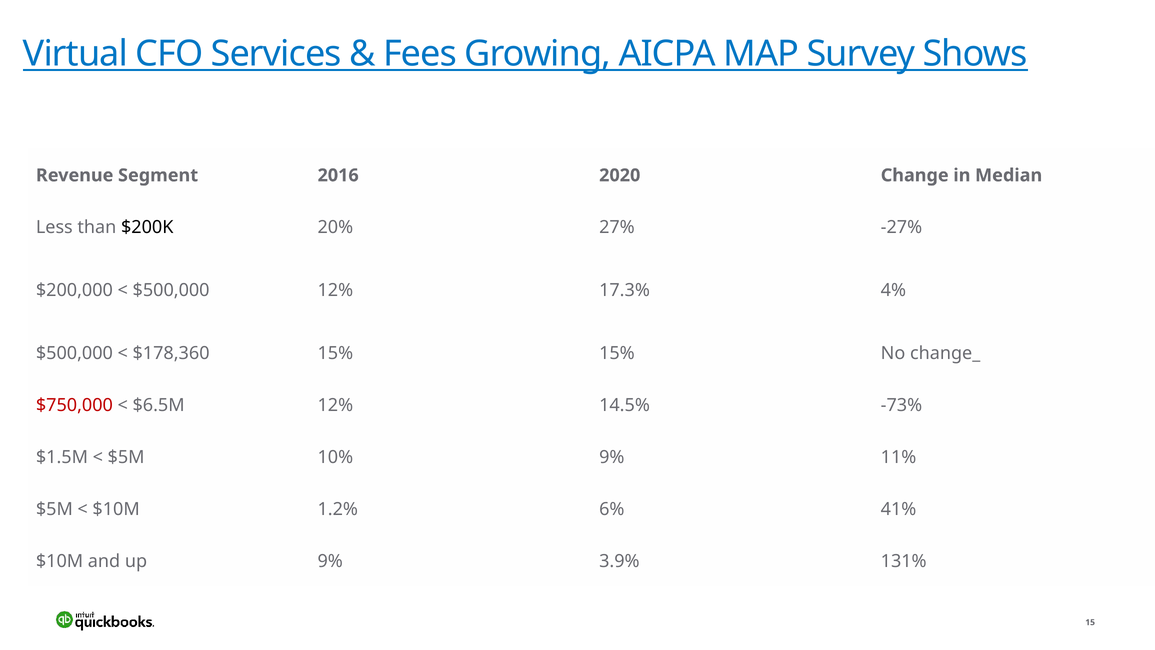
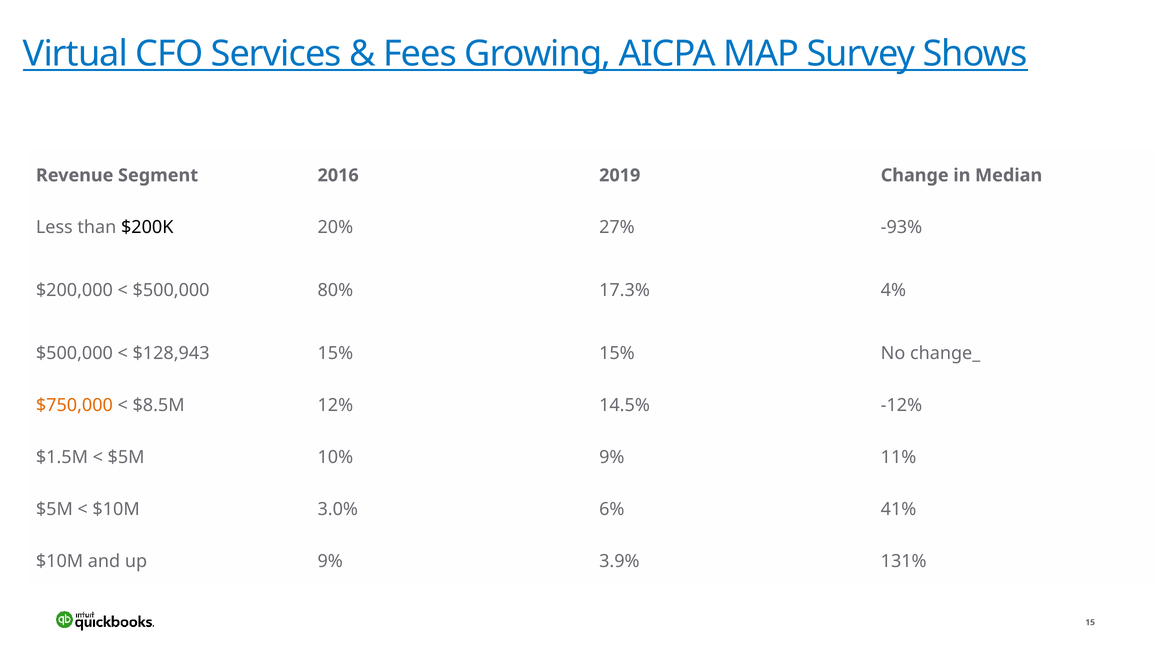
2020: 2020 -> 2019 (620, 175)
-27%: -27% -> -93% (901, 227)
$500,000 12%: 12% -> 80% (335, 290)
$178,360: $178,360 -> $128,943 (171, 353)
$750,000 colour: red -> orange (74, 405)
$6.5M: $6.5M -> $8.5M (159, 405)
-73%: -73% -> -12% (901, 405)
1.2%: 1.2% -> 3.0% (338, 509)
